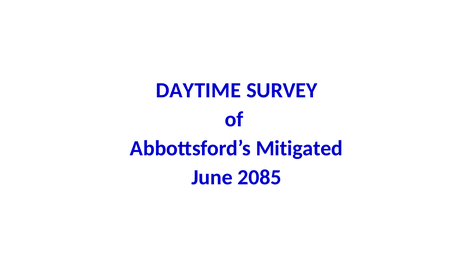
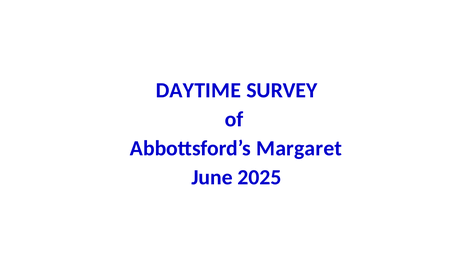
Mitigated: Mitigated -> Margaret (299, 148)
2085: 2085 -> 2025 (259, 177)
